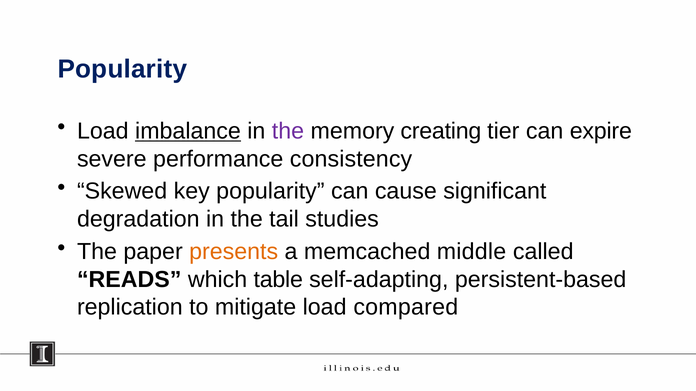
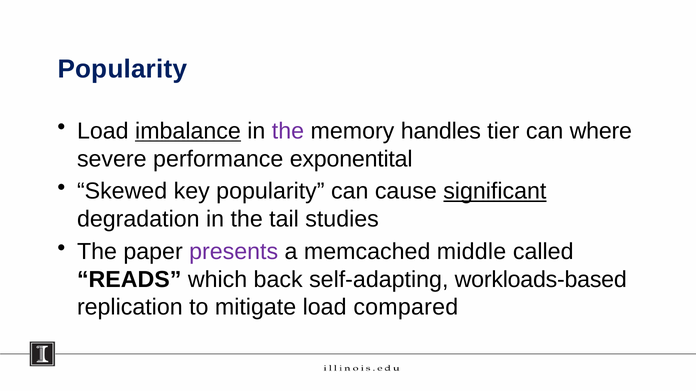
creating: creating -> handles (441, 131)
expire: expire -> where (601, 131)
consistency: consistency -> exponentital (351, 159)
significant underline: none -> present (495, 192)
presents colour: orange -> purple (234, 252)
table: table -> back (278, 280)
persistent-based: persistent-based -> workloads-based (541, 280)
